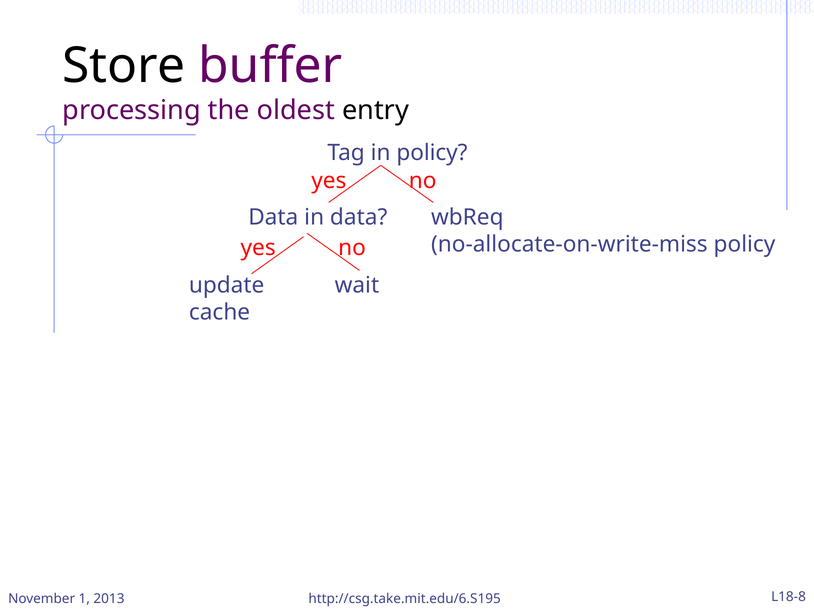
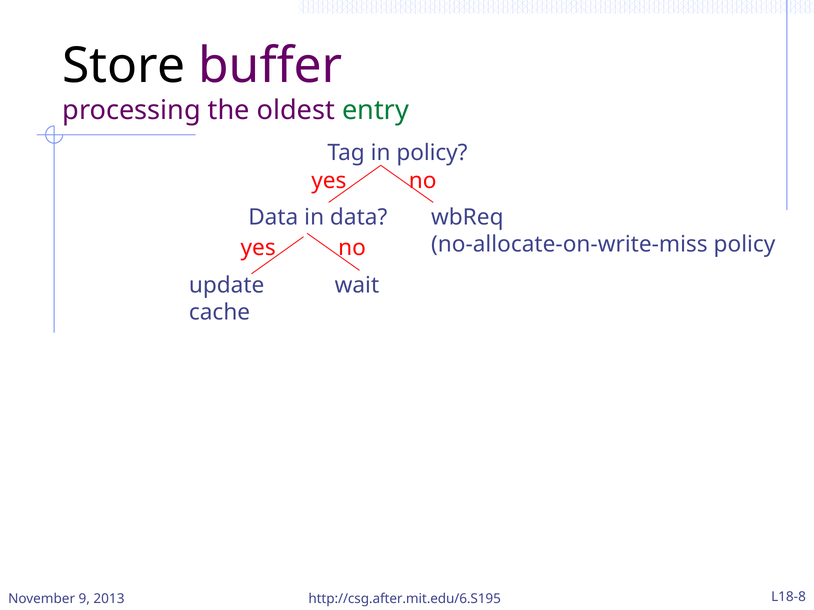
entry colour: black -> green (375, 110)
1: 1 -> 9 (84, 599)
http://csg.take.mit.edu/6.S195: http://csg.take.mit.edu/6.S195 -> http://csg.after.mit.edu/6.S195 (405, 599)
